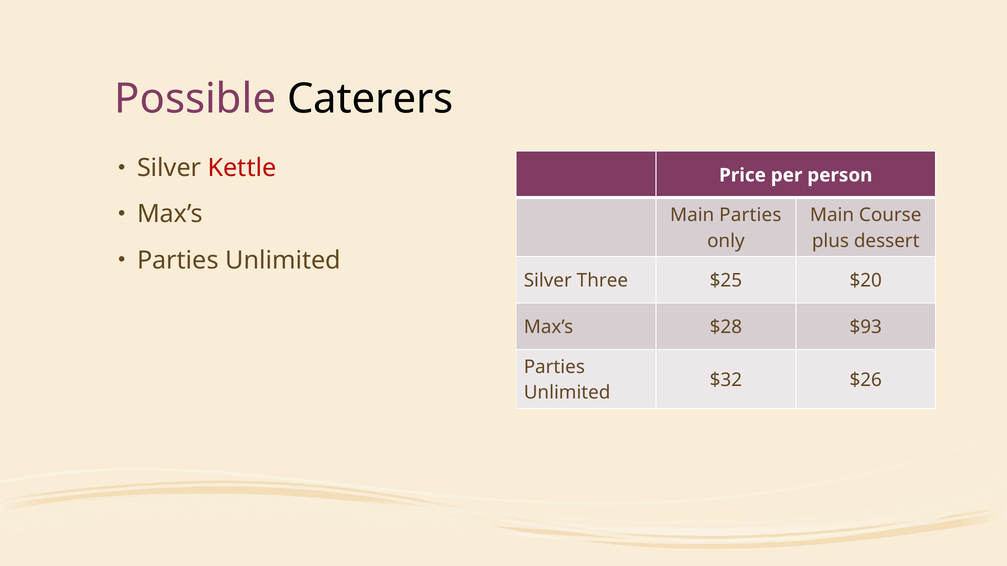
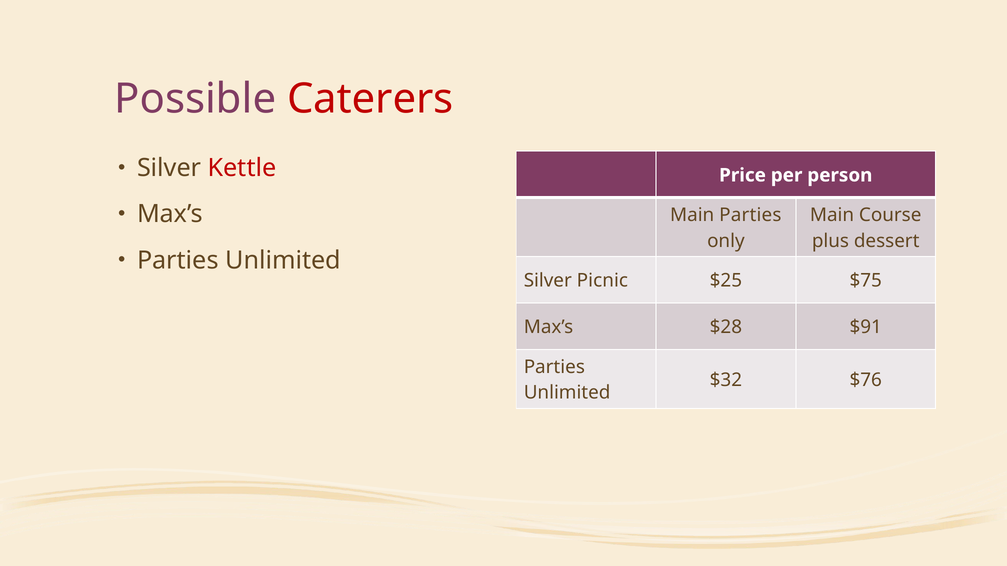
Caterers colour: black -> red (370, 99)
Three: Three -> Picnic (602, 281)
$20: $20 -> $75 (866, 281)
$93: $93 -> $91 (866, 327)
$26: $26 -> $76 (866, 380)
